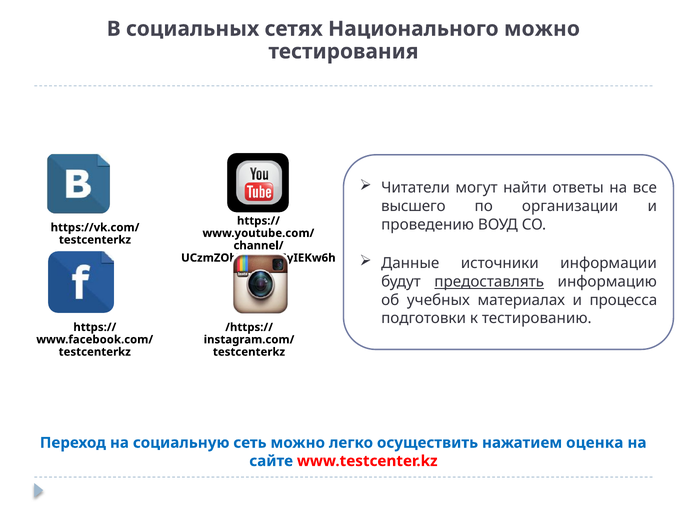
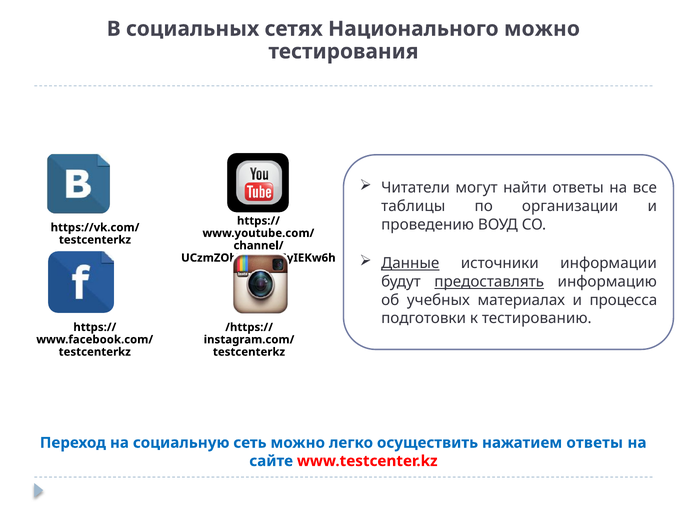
высшего: высшего -> таблицы (413, 206)
Данные underline: none -> present (410, 264)
нажатием оценка: оценка -> ответы (595, 443)
